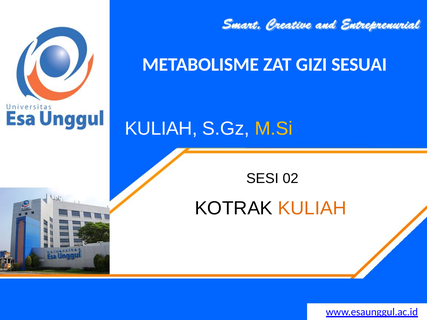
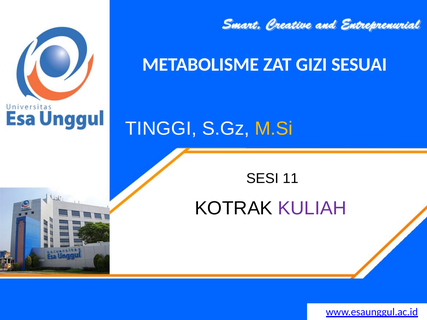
KULIAH: KULIAH -> TINGGI (161, 129)
02: 02 -> 11 (291, 178)
KULIAH colour: orange -> purple (312, 209)
